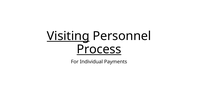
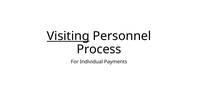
Process underline: present -> none (99, 49)
